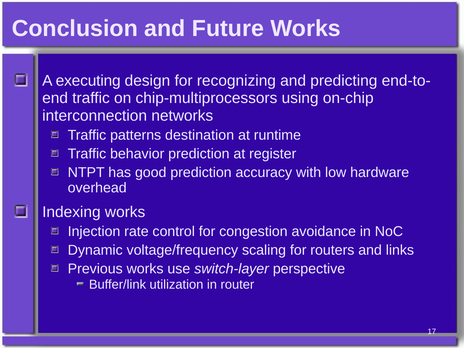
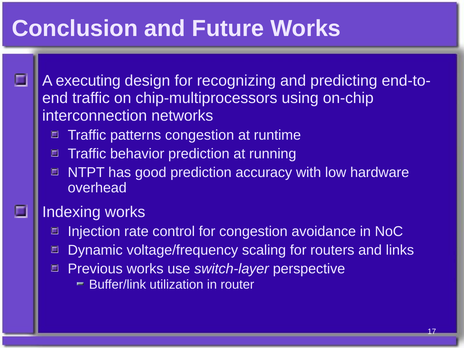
patterns destination: destination -> congestion (200, 135)
register: register -> running (273, 154)
